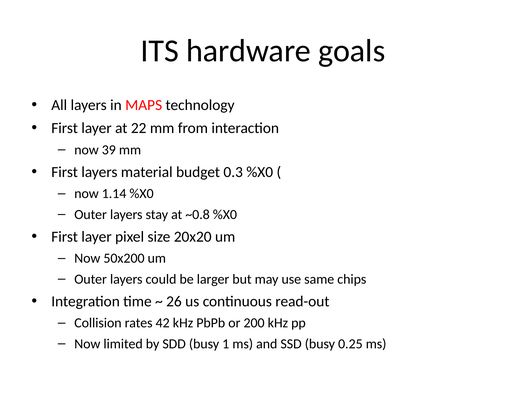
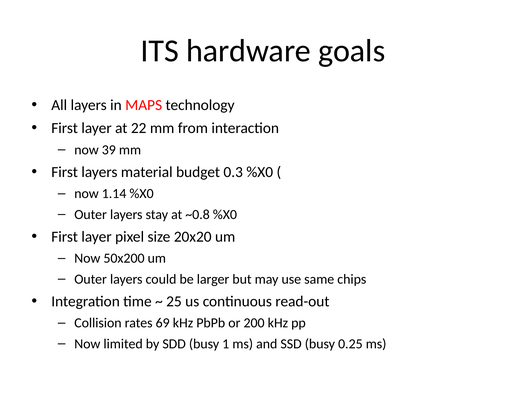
26: 26 -> 25 (174, 301)
42: 42 -> 69 (163, 323)
